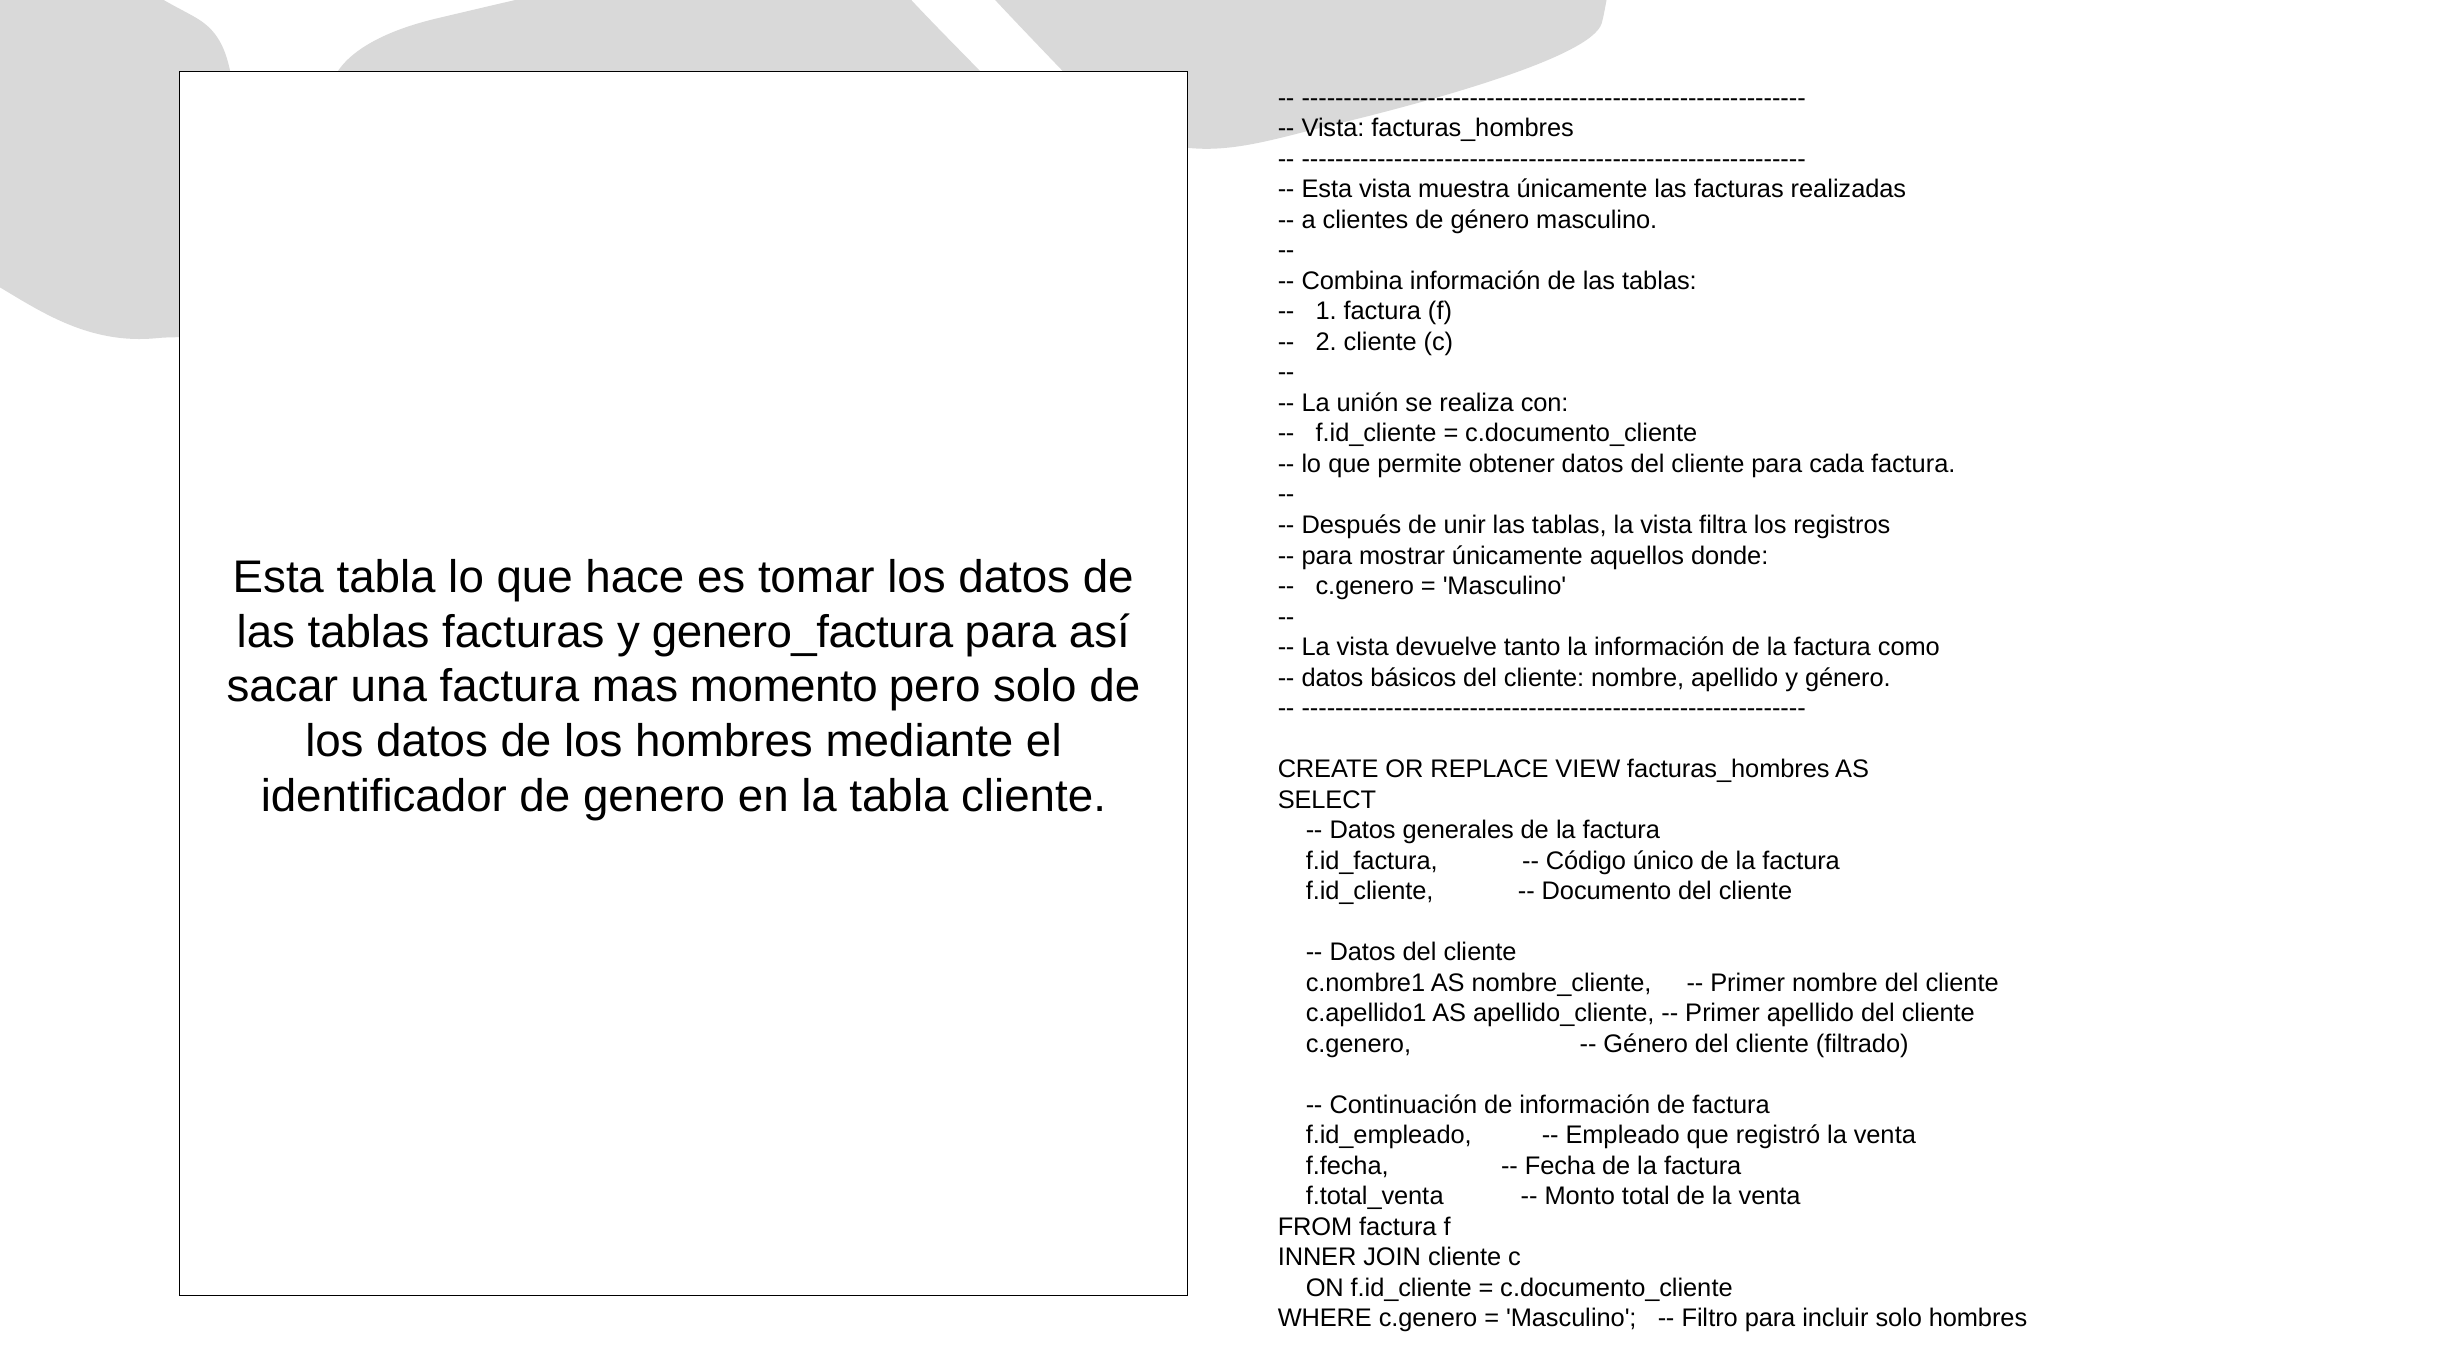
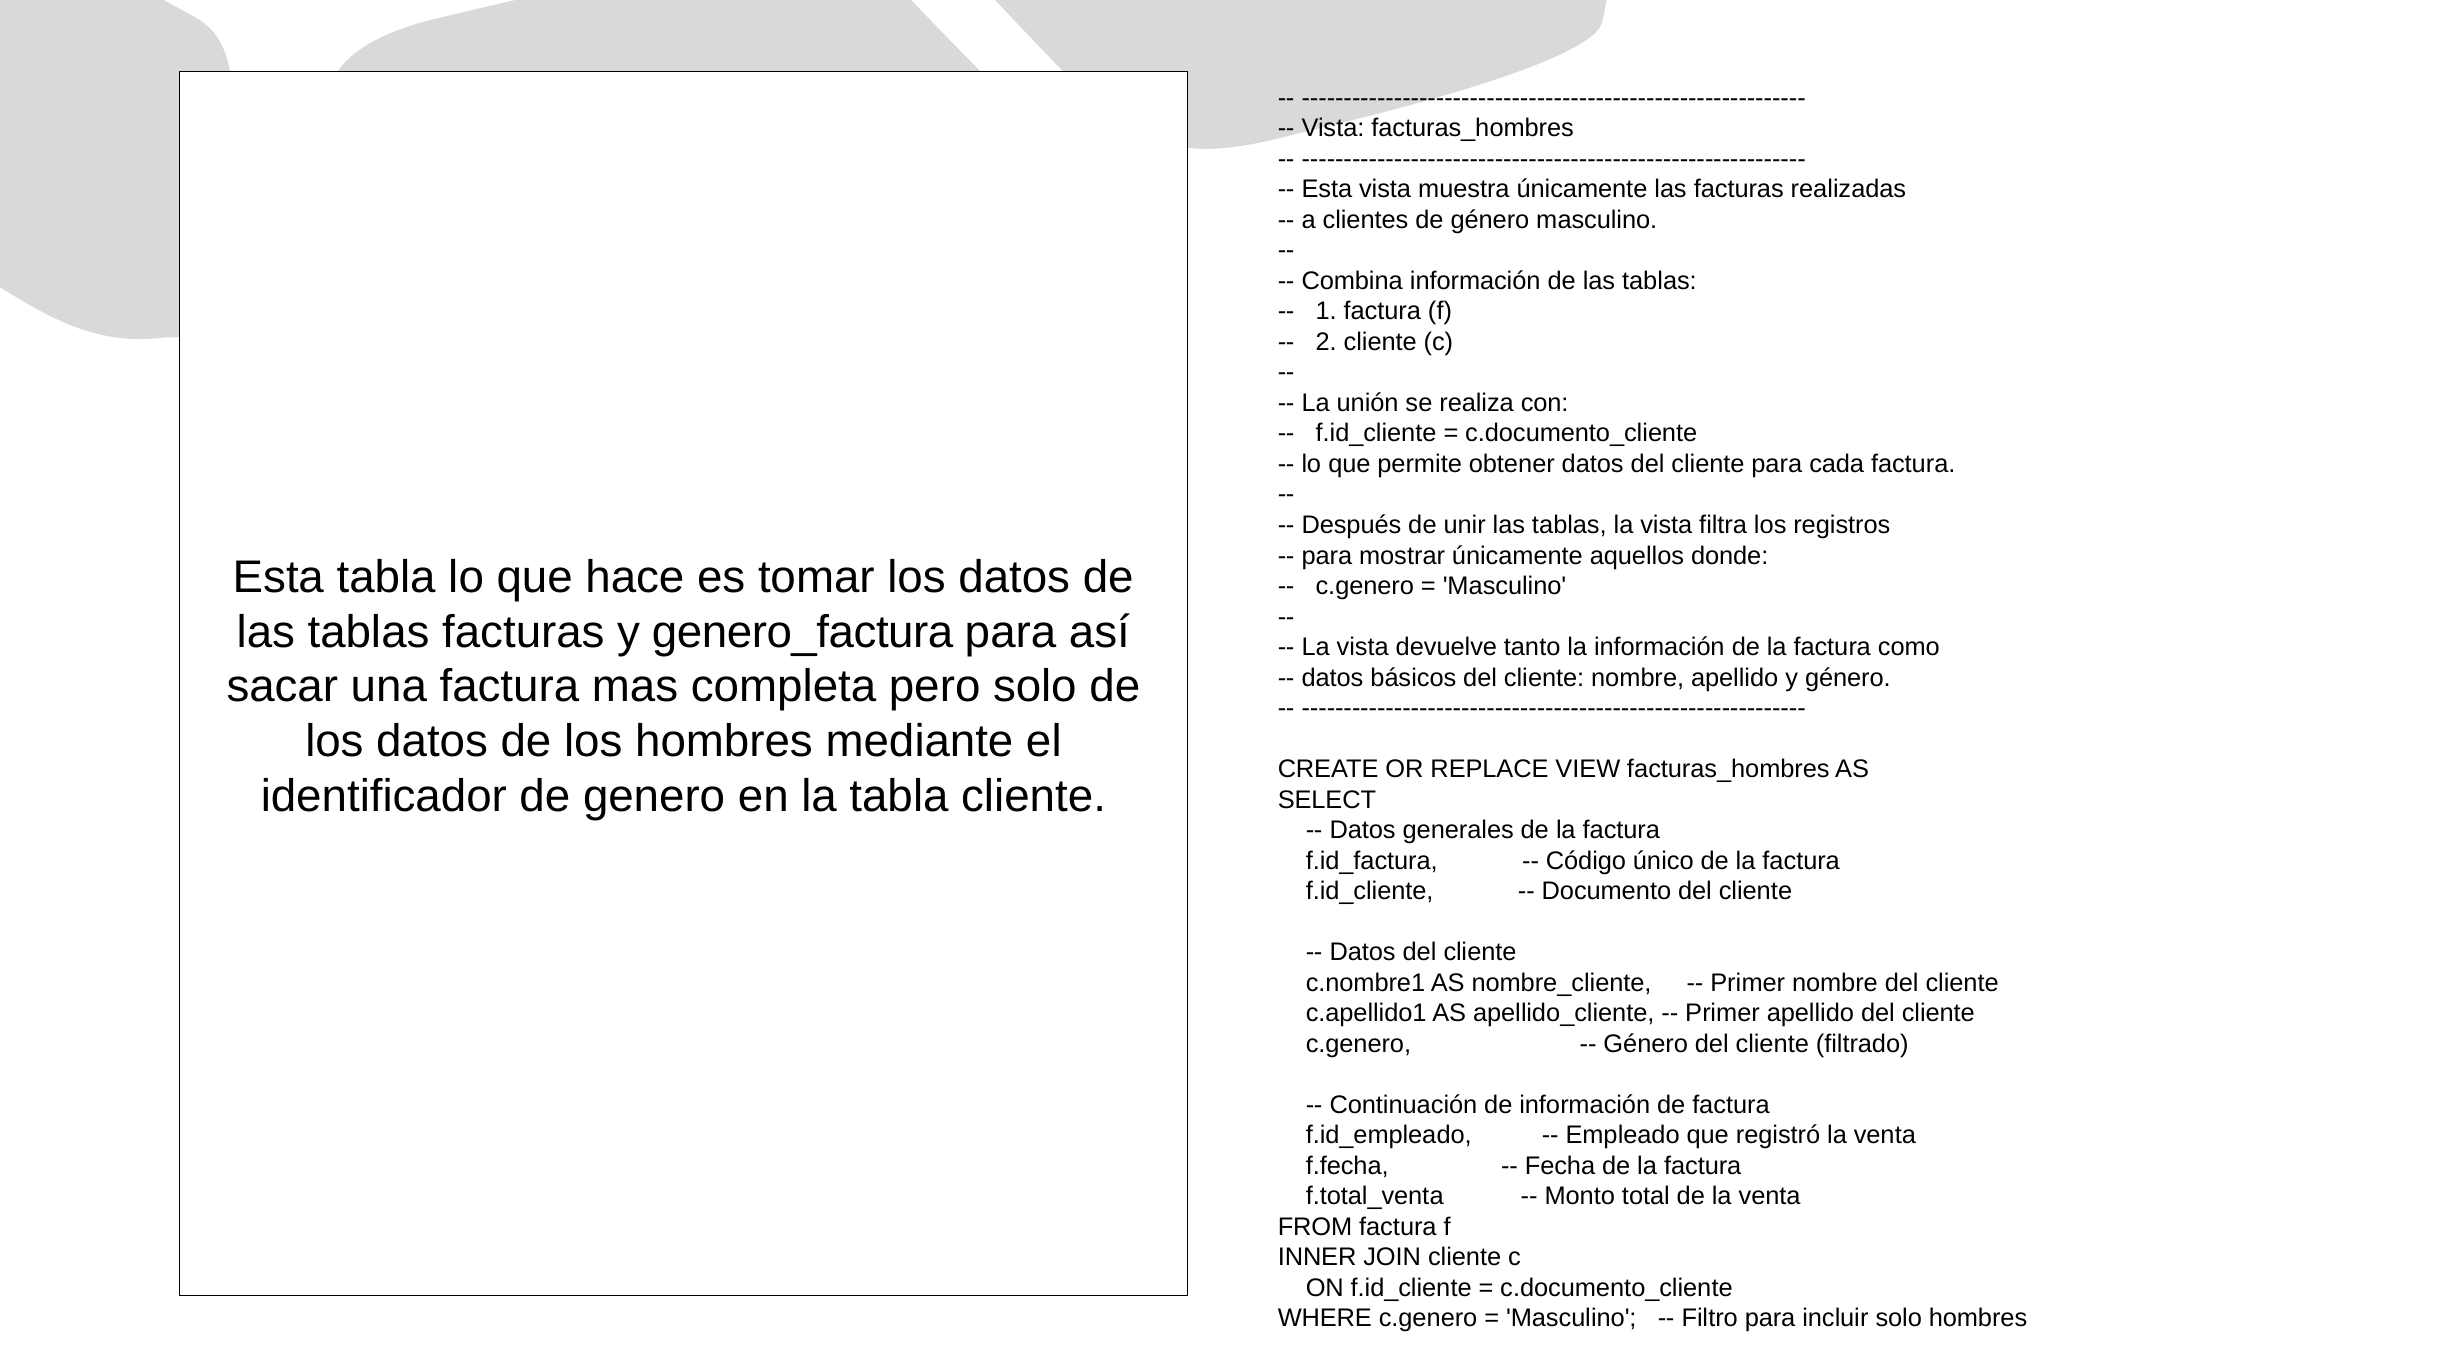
momento: momento -> completa (784, 687)
